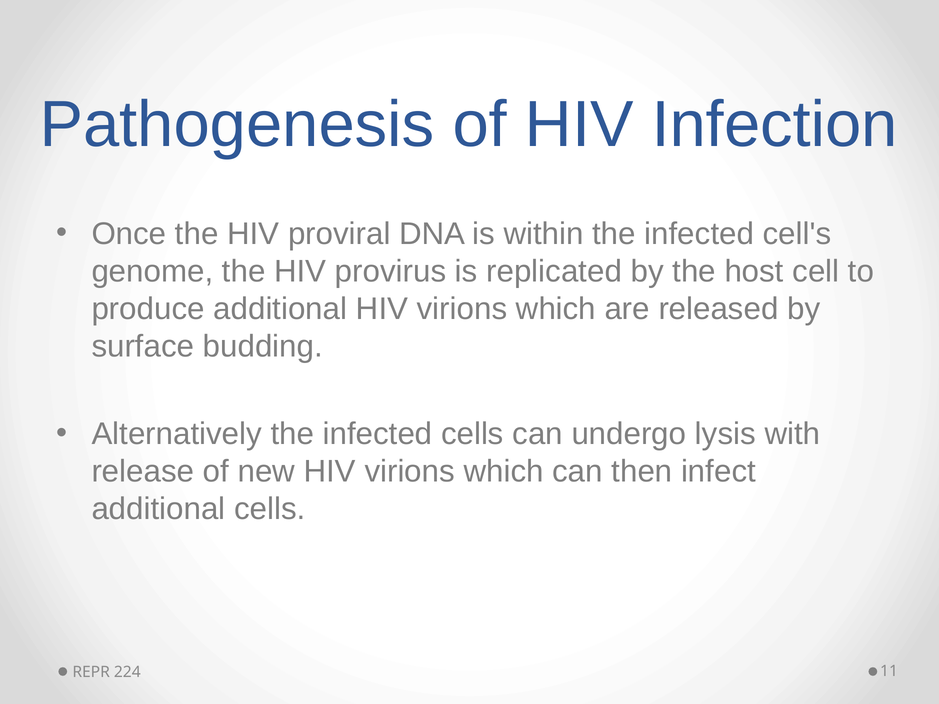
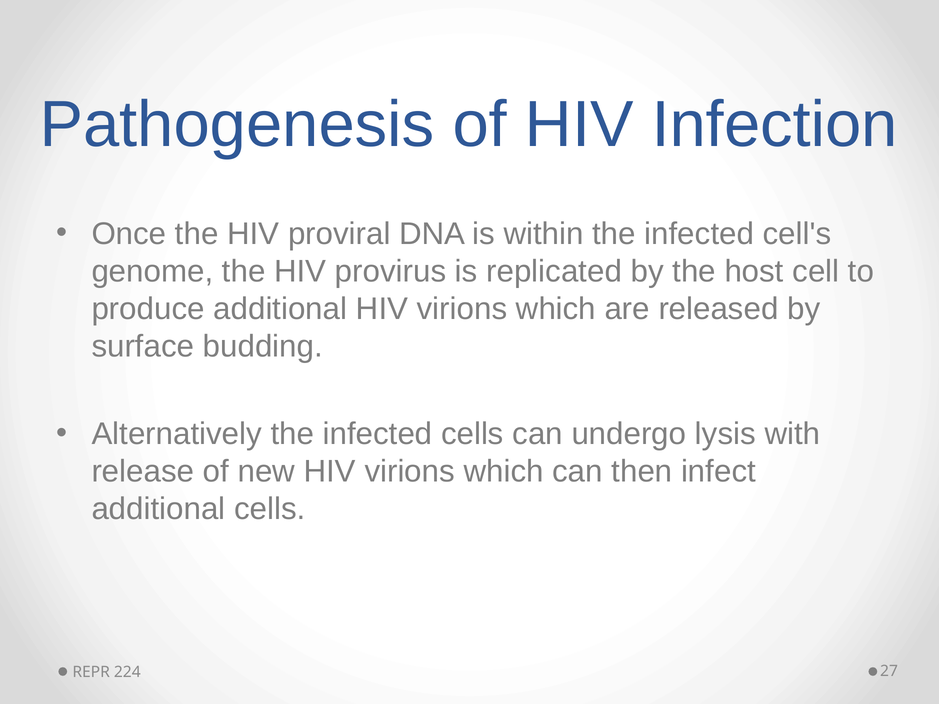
11: 11 -> 27 (889, 671)
